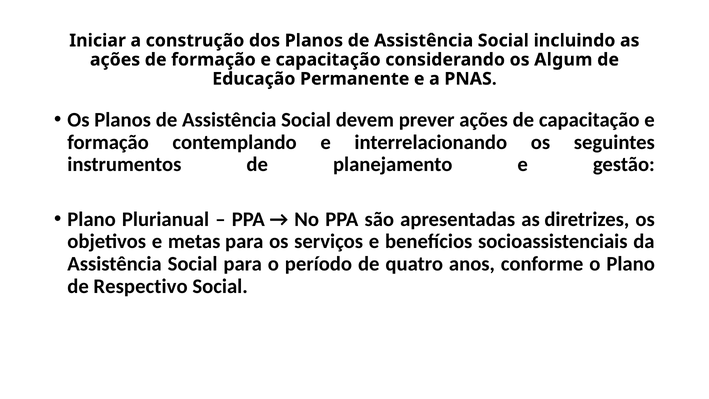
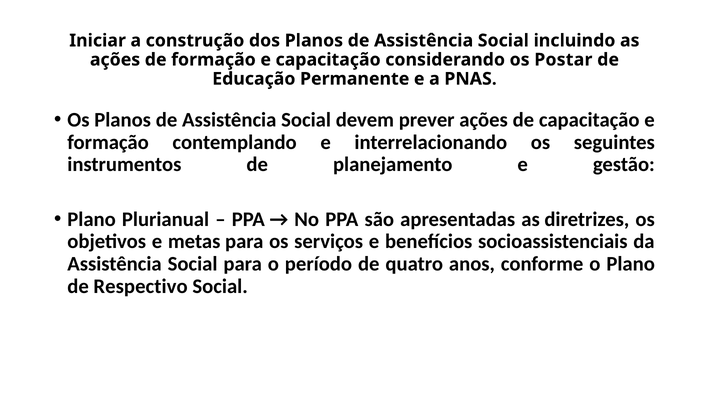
Algum: Algum -> Postar (563, 60)
